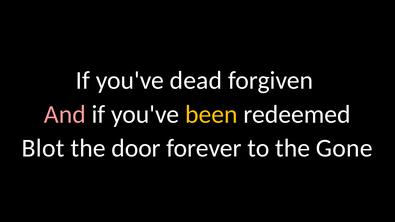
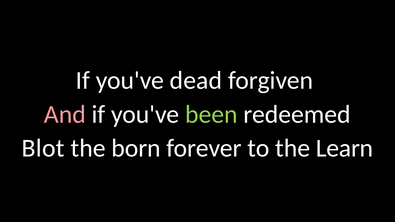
been colour: yellow -> light green (211, 114)
door: door -> born (136, 148)
Gone: Gone -> Learn (345, 148)
